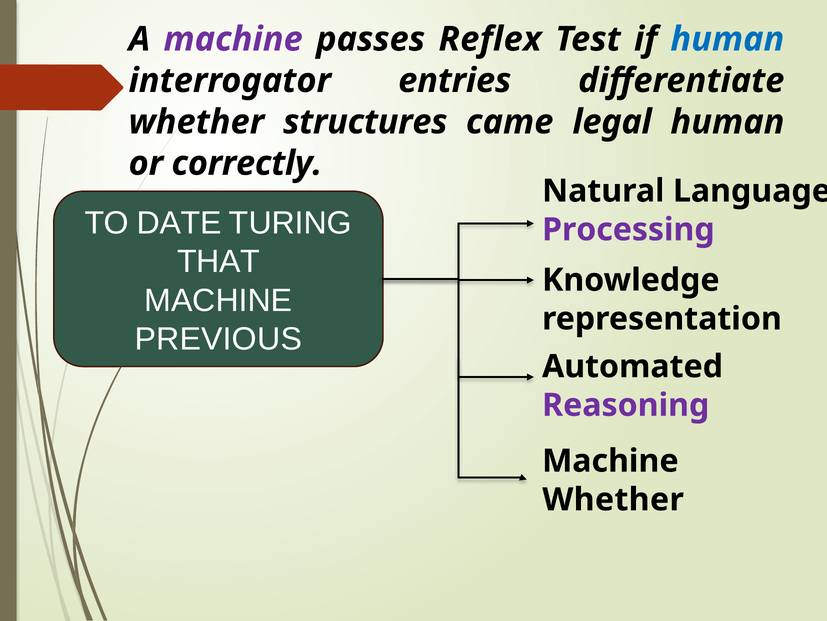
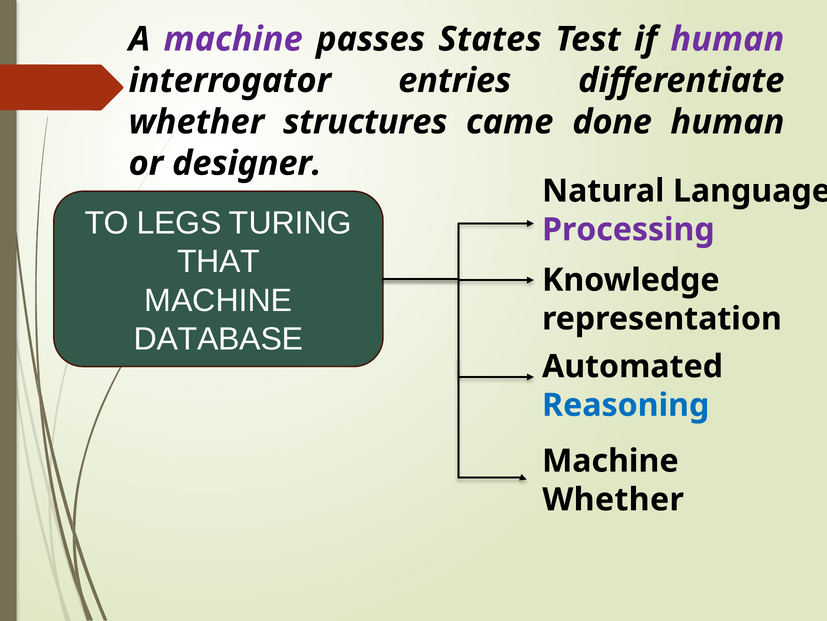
Reflex: Reflex -> States (490, 39)
human colour: blue -> purple (727, 39)
legal: legal -> done (612, 122)
correctly: correctly -> designer (247, 163)
DATE: DATE -> LEGS (179, 223)
PREVIOUS: PREVIOUS -> DATABASE (219, 339)
Reasoning colour: purple -> blue (626, 405)
